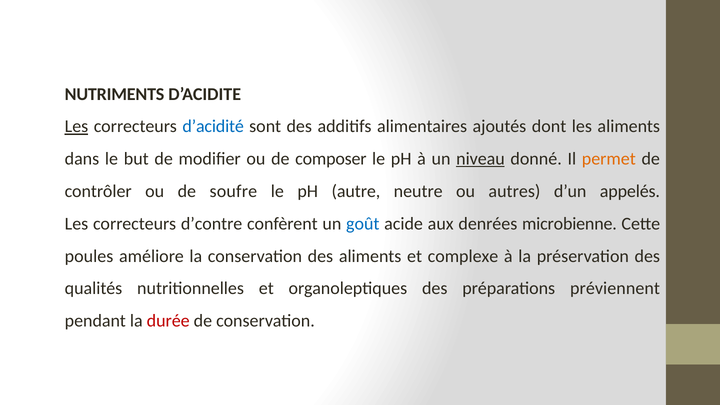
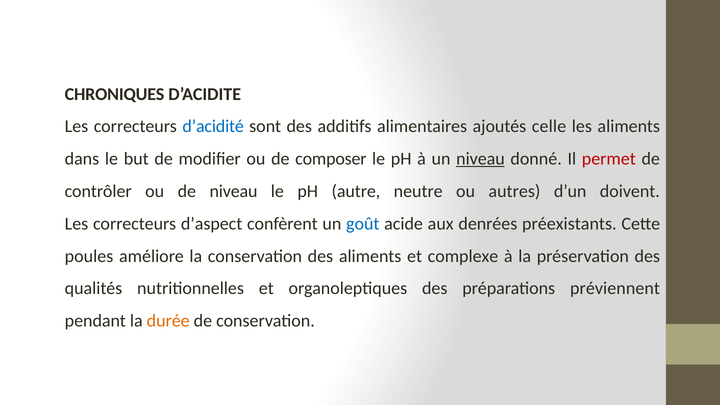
NUTRIMENTS: NUTRIMENTS -> CHRONIQUES (115, 94)
Les underline: present -> none (76, 127)
dont: dont -> celle (549, 127)
permet colour: orange -> red (609, 159)
de soufre: soufre -> niveau (234, 191)
appelés: appelés -> doivent (630, 191)
d’contre: d’contre -> d’aspect (212, 224)
microbienne: microbienne -> préexistants (569, 224)
durée colour: red -> orange (168, 321)
